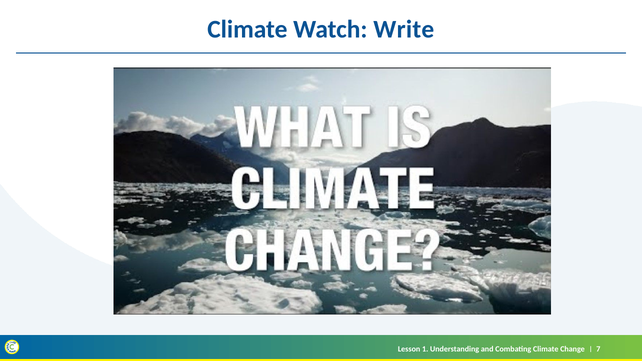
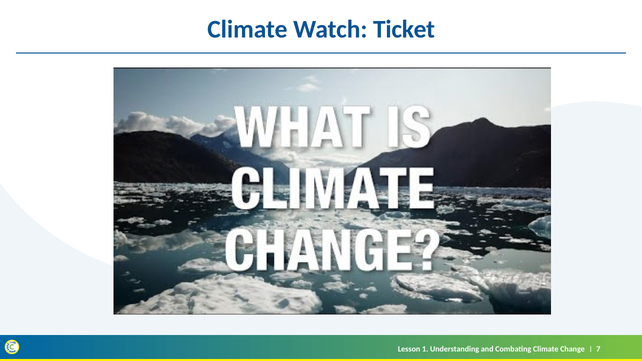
Write: Write -> Ticket (404, 30)
